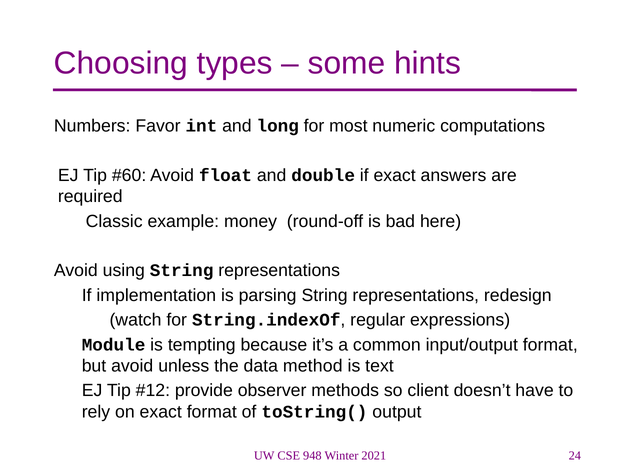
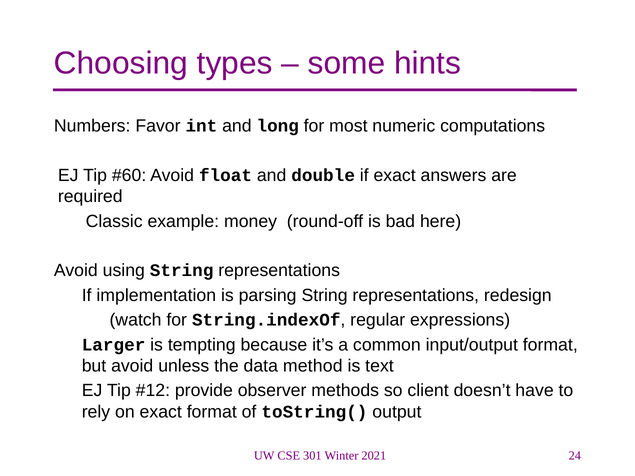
Module: Module -> Larger (114, 345)
948: 948 -> 301 (312, 456)
